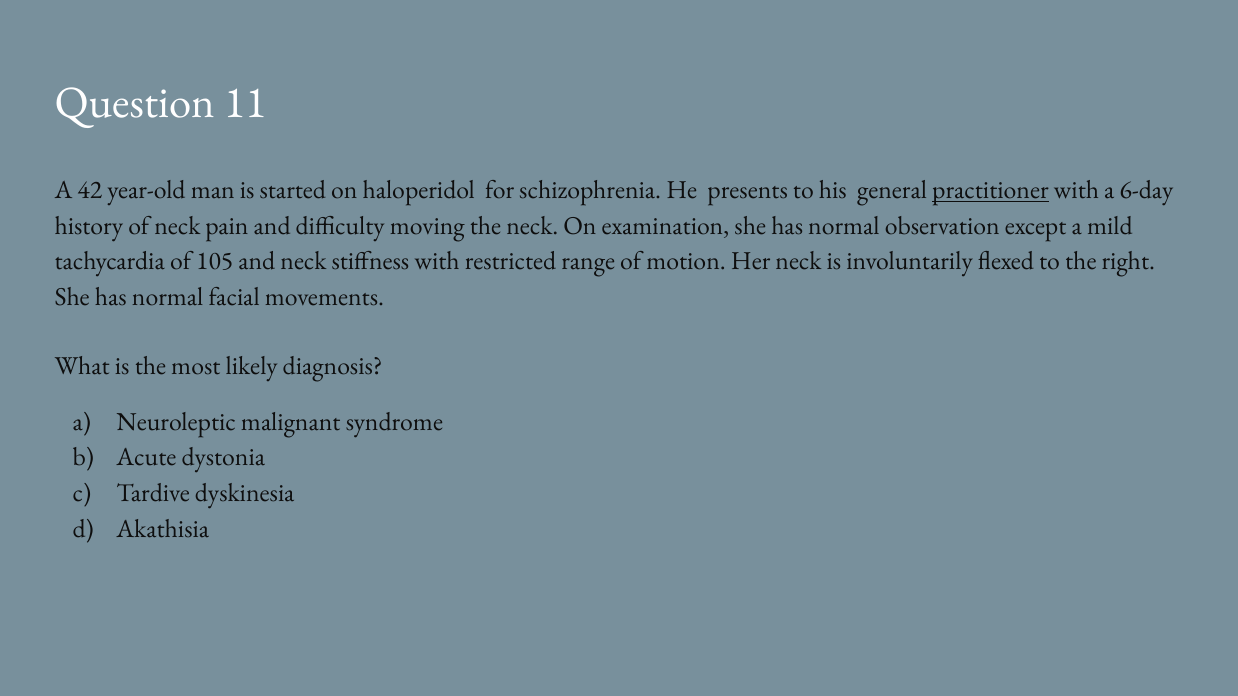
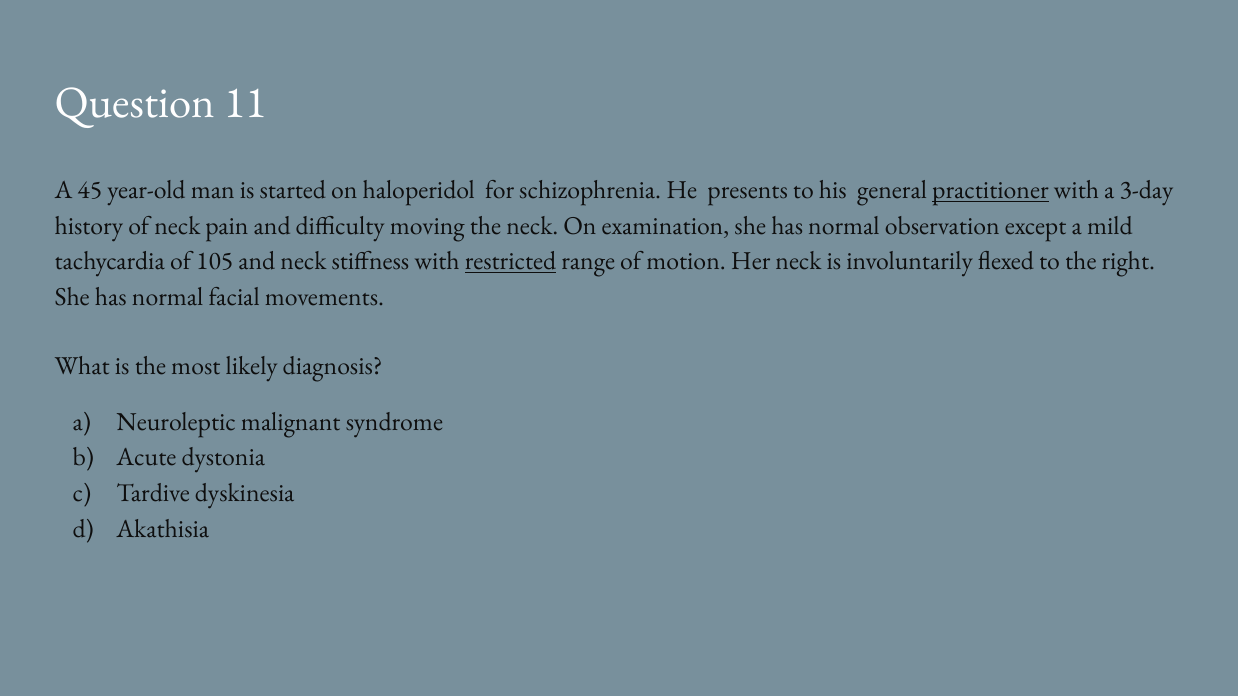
42: 42 -> 45 (90, 190)
6-day: 6-day -> 3-day (1147, 190)
restricted underline: none -> present (510, 261)
